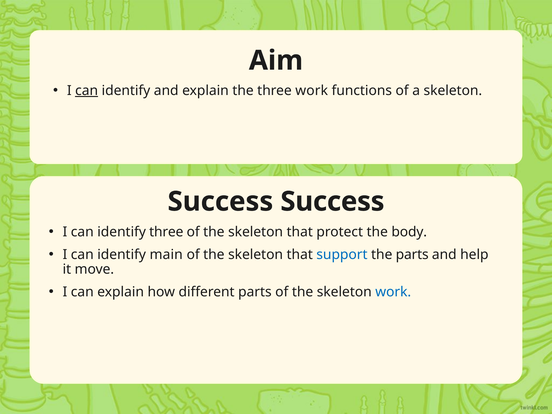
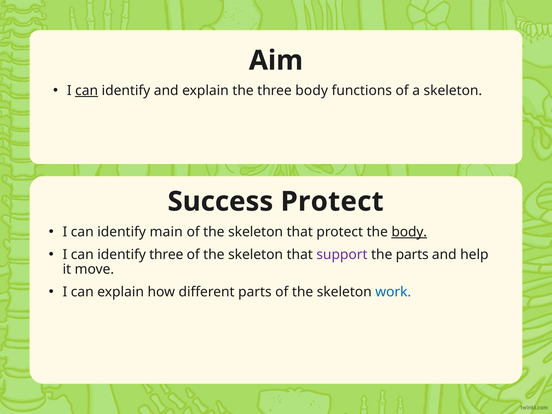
three work: work -> body (312, 91)
Success Success: Success -> Protect (332, 202)
identify three: three -> main (166, 232)
body underline: none -> present (409, 232)
identify main: main -> three (166, 254)
support colour: blue -> purple (342, 254)
